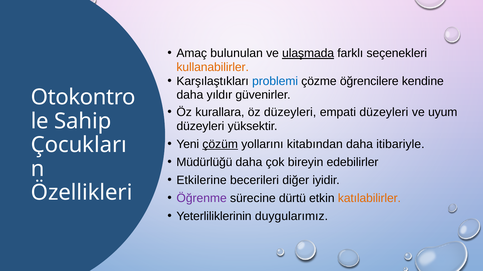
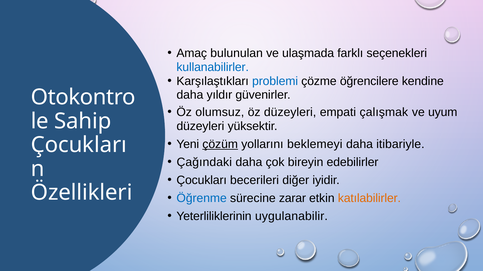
ulaşmada underline: present -> none (308, 53)
kullanabilirler colour: orange -> blue (213, 67)
kurallara: kurallara -> olumsuz (220, 113)
empati düzeyleri: düzeyleri -> çalışmak (384, 113)
kitabından: kitabından -> beklemeyi (315, 145)
Müdürlüğü: Müdürlüğü -> Çağındaki (204, 162)
Etkilerine: Etkilerine -> Çocukları (202, 181)
Öğrenme colour: purple -> blue (202, 199)
dürtü: dürtü -> zarar (292, 199)
duygularımız: duygularımız -> uygulanabilir (291, 217)
